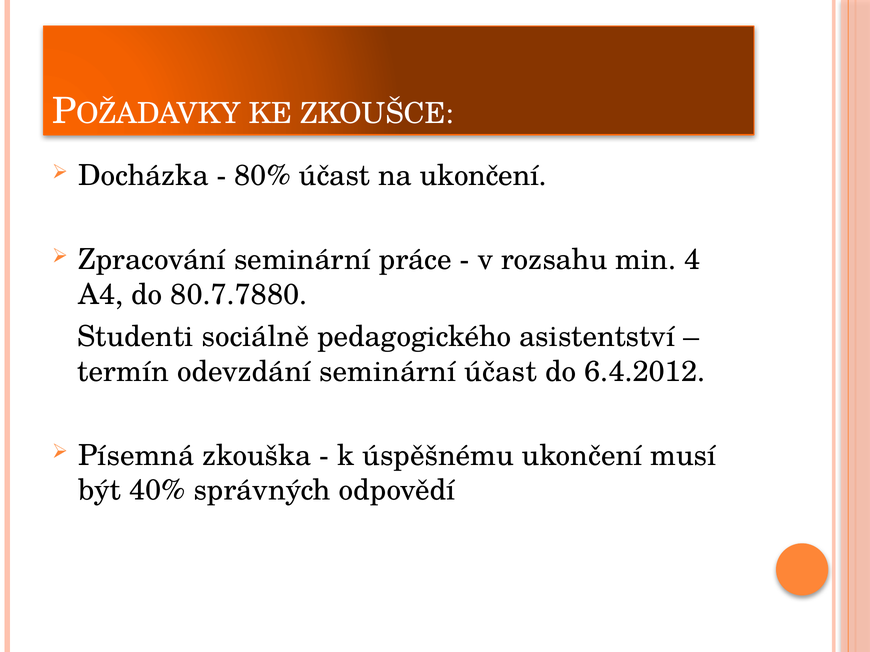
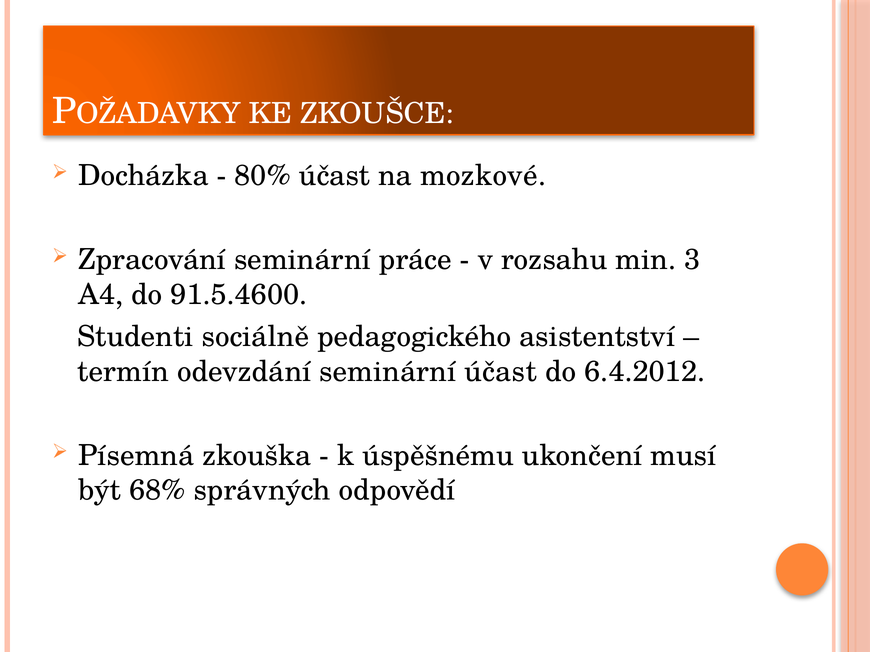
na ukončení: ukončení -> mozkové (483, 176)
4: 4 -> 3 (692, 260)
80.7.7880: 80.7.7880 -> 91.5.4600 (239, 295)
40%: 40% -> 68% (157, 491)
